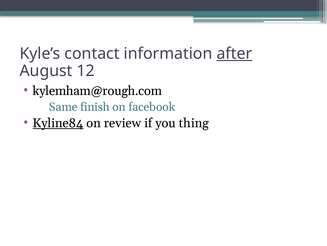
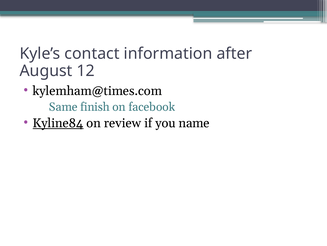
after underline: present -> none (234, 53)
kylemham@rough.com: kylemham@rough.com -> kylemham@times.com (97, 91)
thing: thing -> name (194, 123)
